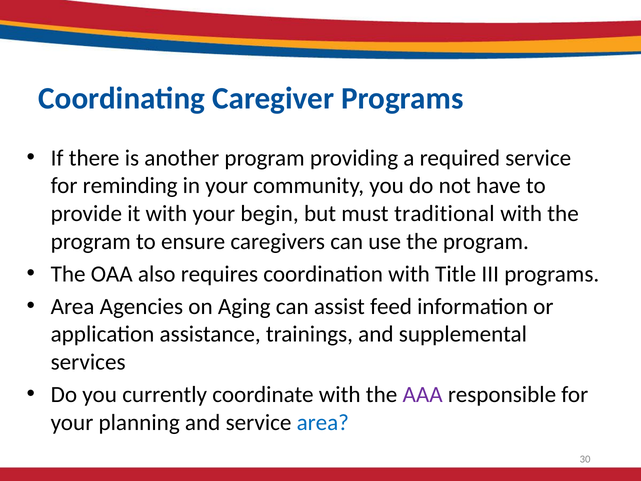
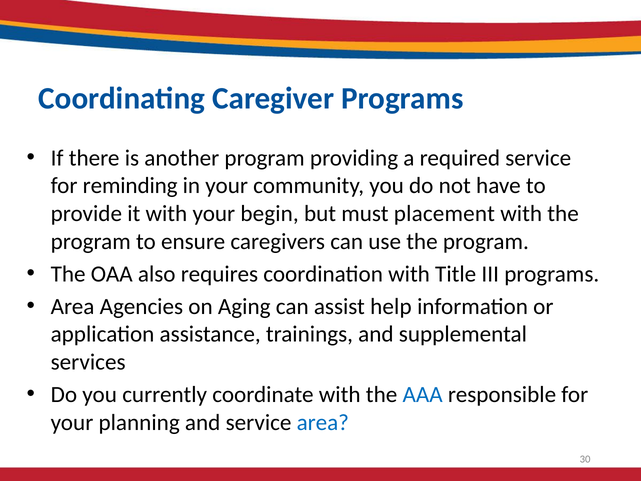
traditional: traditional -> placement (444, 214)
feed: feed -> help (391, 306)
AAA colour: purple -> blue (423, 394)
